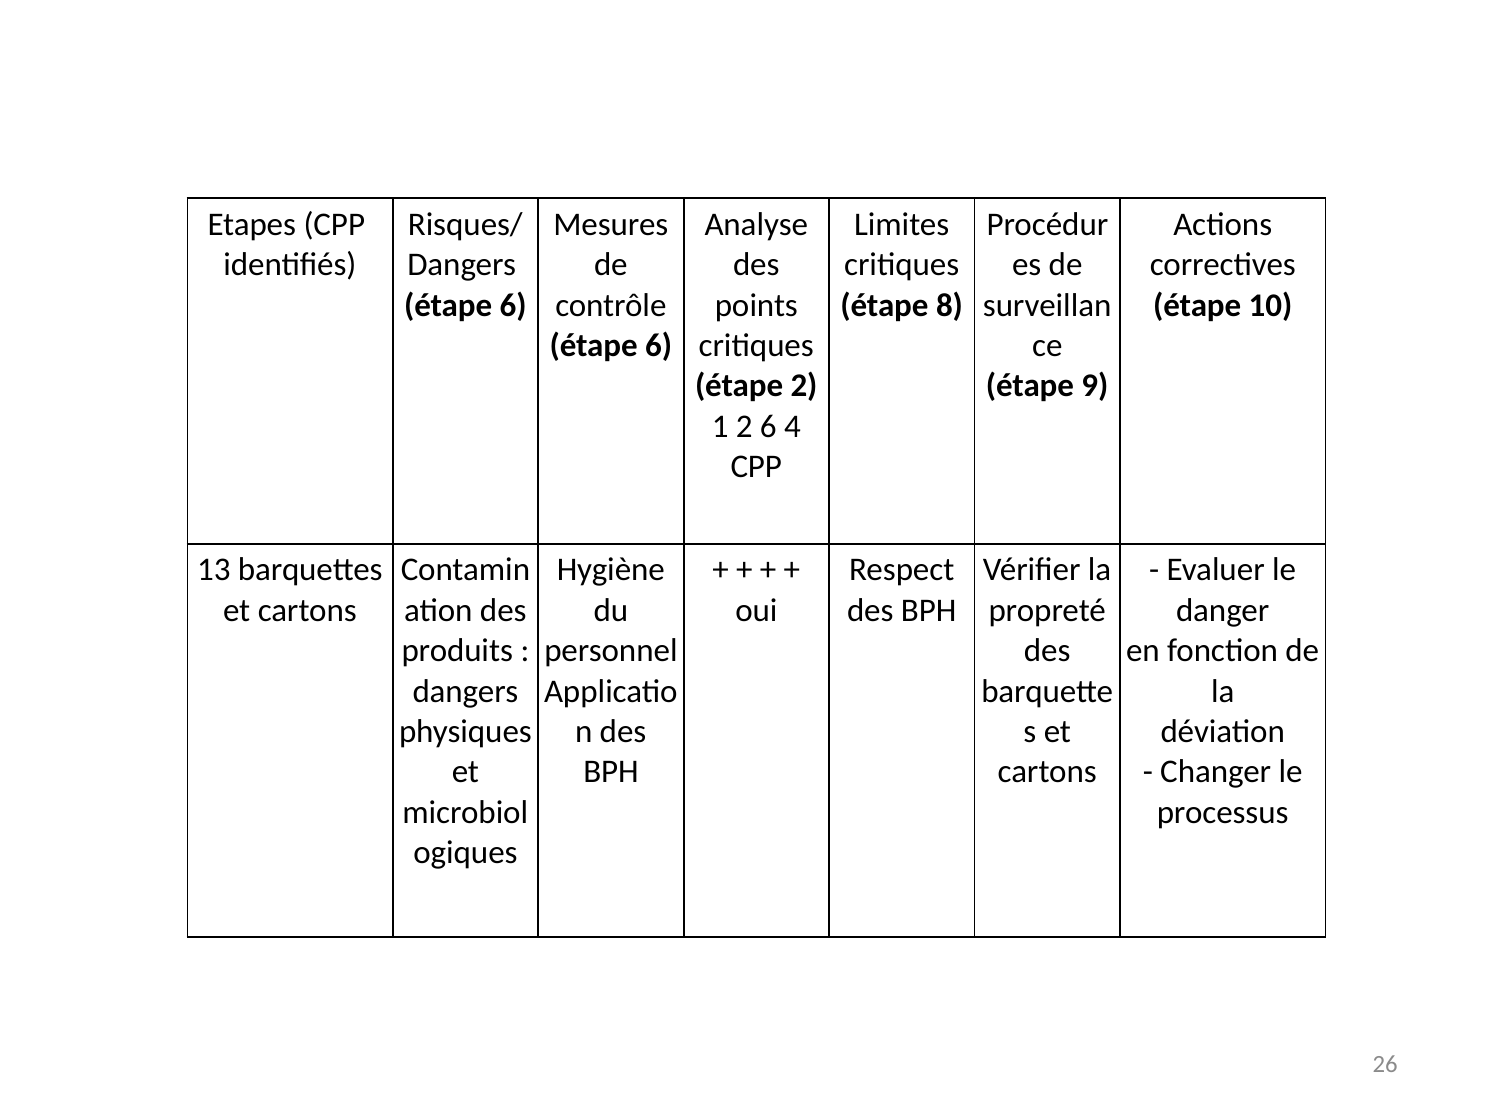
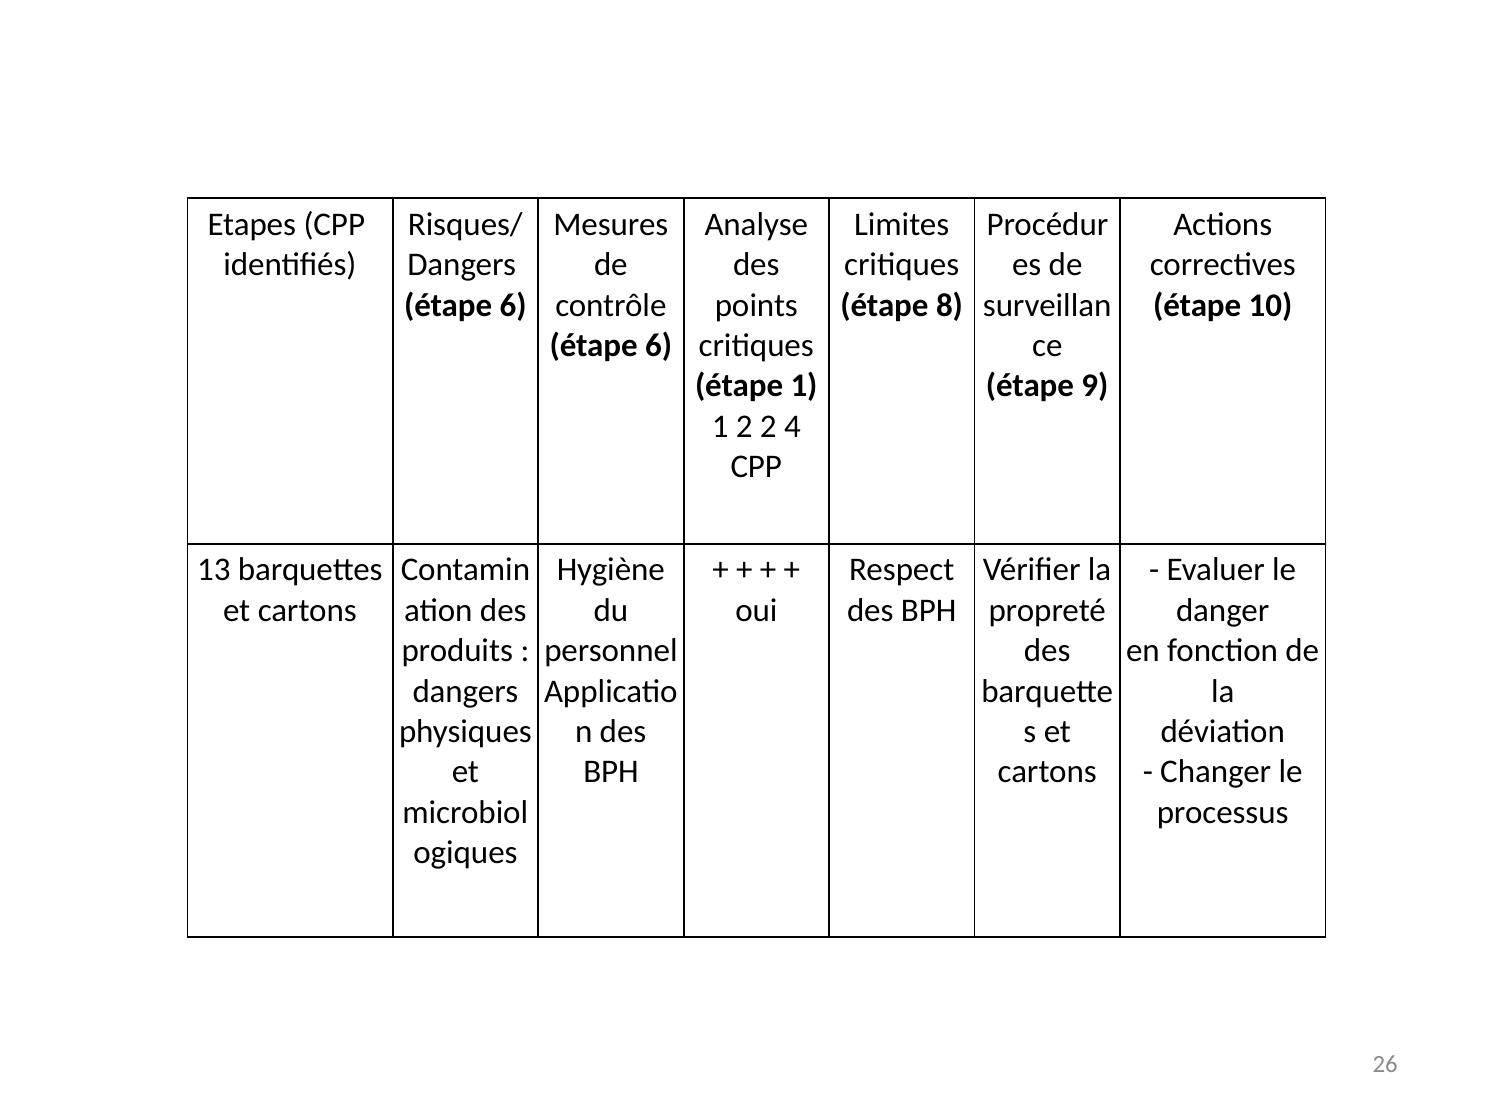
étape 2: 2 -> 1 (804, 386)
2 6: 6 -> 2 (768, 427)
